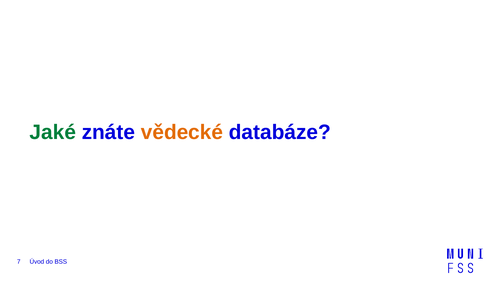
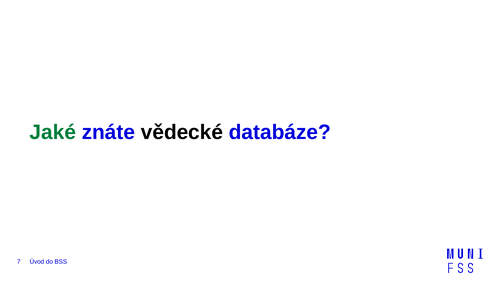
vědecké colour: orange -> black (182, 132)
